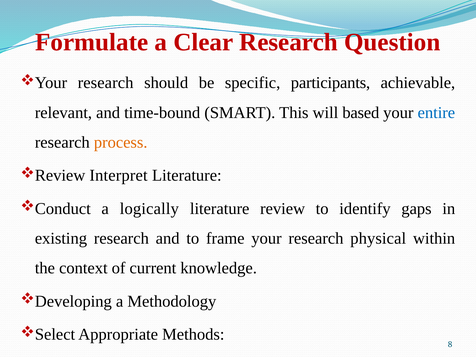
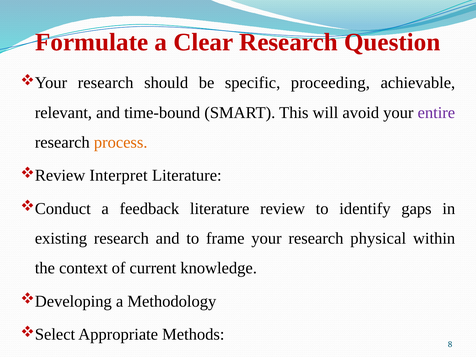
participants: participants -> proceeding (330, 83)
based: based -> avoid (361, 113)
entire colour: blue -> purple (436, 113)
logically: logically -> feedback (149, 209)
